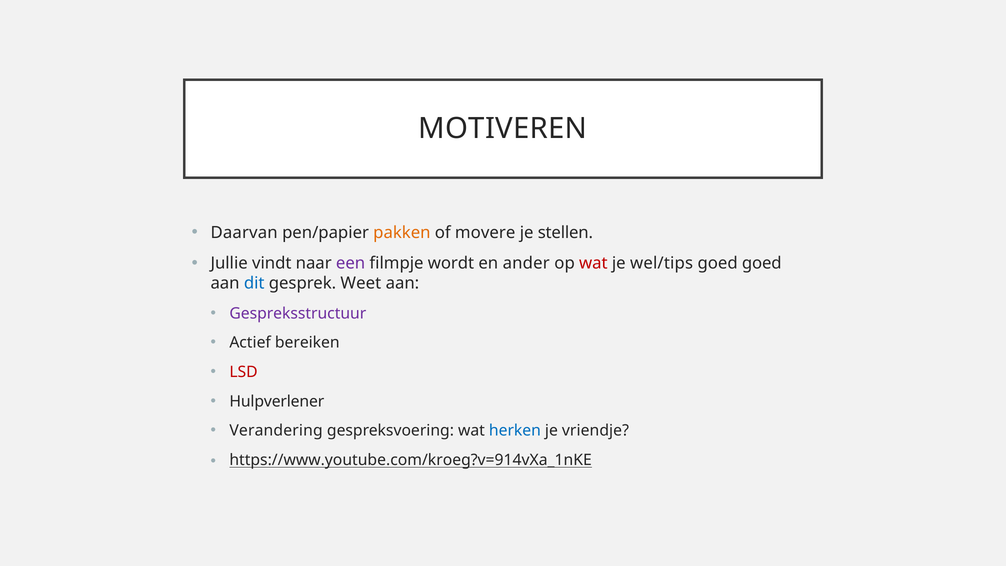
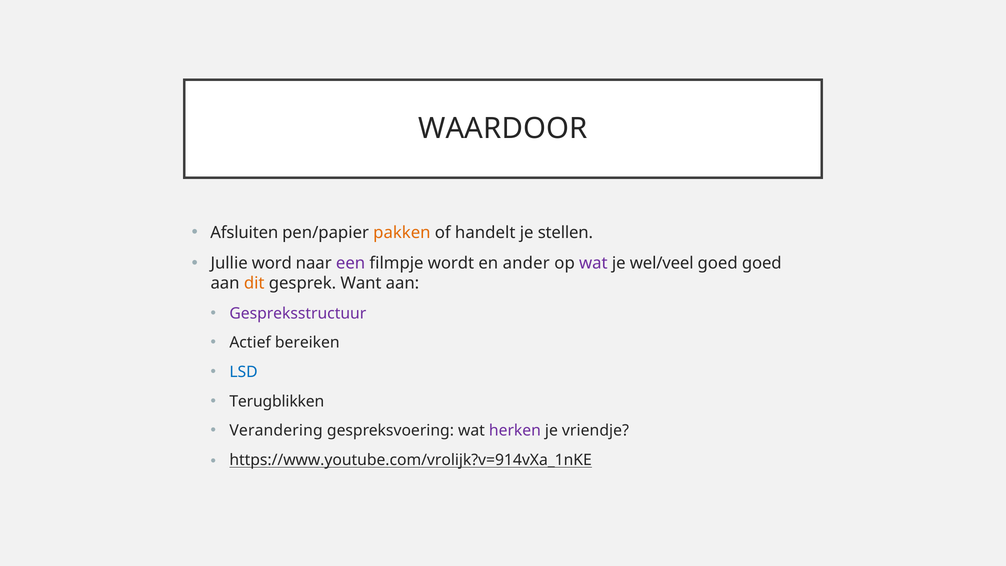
MOTIVEREN: MOTIVEREN -> WAARDOOR (503, 128)
Daarvan: Daarvan -> Afsluiten (244, 233)
movere: movere -> handelt (485, 233)
vindt: vindt -> word (272, 263)
wat colour: red -> purple (593, 263)
wel/tips: wel/tips -> wel/veel (662, 263)
dit colour: blue -> orange (254, 283)
Weet: Weet -> Want (361, 283)
LSD colour: red -> blue (244, 372)
Hulpverlener: Hulpverlener -> Terugblikken (277, 401)
herken colour: blue -> purple (515, 431)
https://www.youtube.com/kroeg?v=914vXa_1nKE: https://www.youtube.com/kroeg?v=914vXa_1nKE -> https://www.youtube.com/vrolijk?v=914vXa_1nKE (411, 460)
